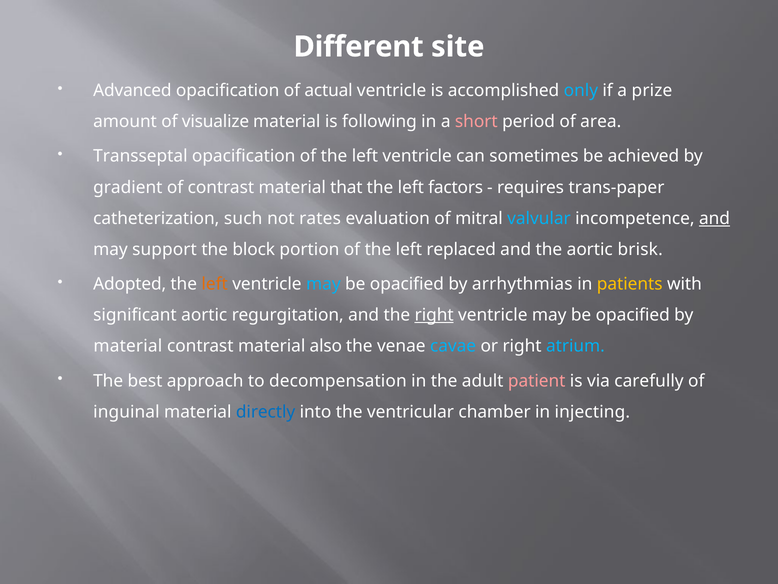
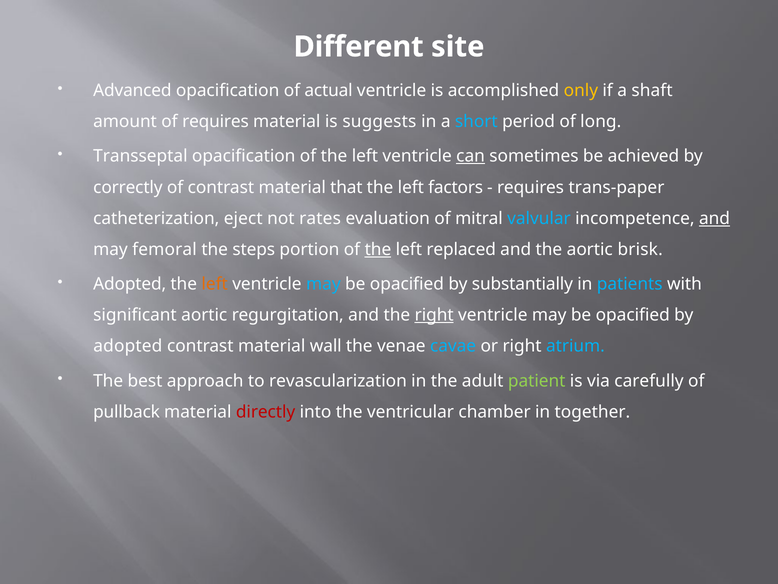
only colour: light blue -> yellow (581, 91)
prize: prize -> shaft (652, 91)
of visualize: visualize -> requires (215, 122)
following: following -> suggests (379, 122)
short colour: pink -> light blue (476, 122)
area: area -> long (601, 122)
can underline: none -> present (471, 156)
gradient: gradient -> correctly (128, 187)
such: such -> eject (243, 218)
support: support -> femoral (164, 249)
block: block -> steps (254, 249)
the underline: none -> present (378, 249)
arrhythmias: arrhythmias -> substantially (522, 284)
patients colour: yellow -> light blue (630, 284)
material: material -> adopted (128, 346)
also: also -> wall (326, 346)
decompensation: decompensation -> revascularization (338, 380)
patient colour: pink -> light green (537, 380)
inguinal: inguinal -> pullback (127, 412)
directly colour: blue -> red (266, 412)
injecting: injecting -> together (592, 412)
